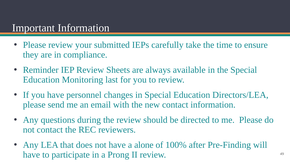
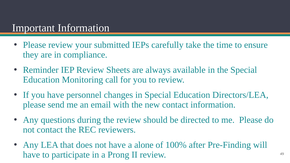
last: last -> call (112, 80)
